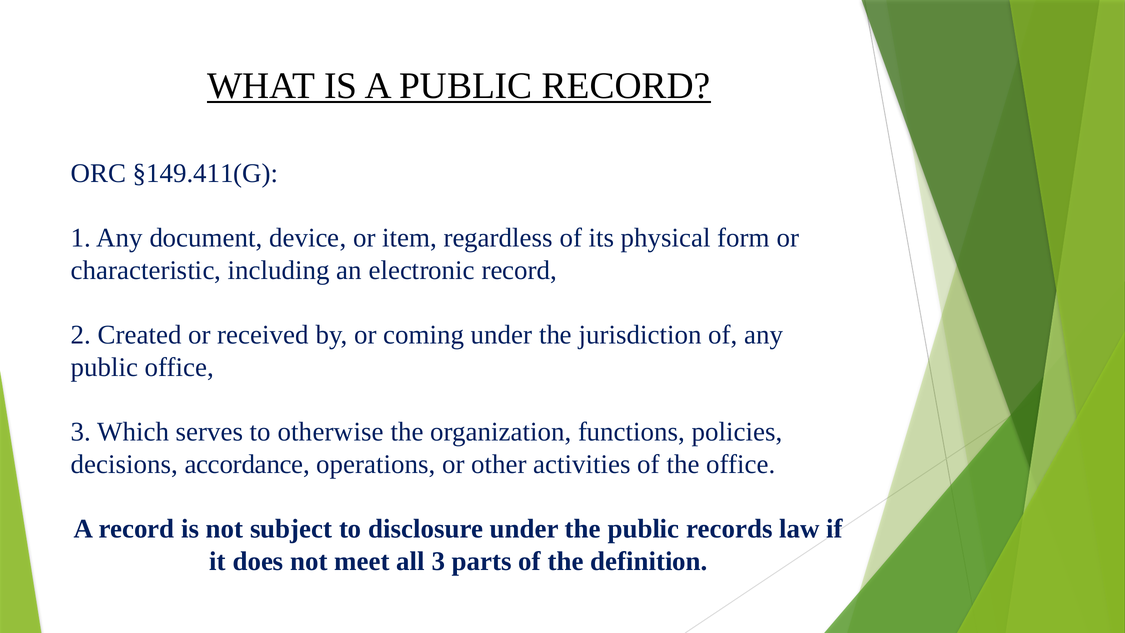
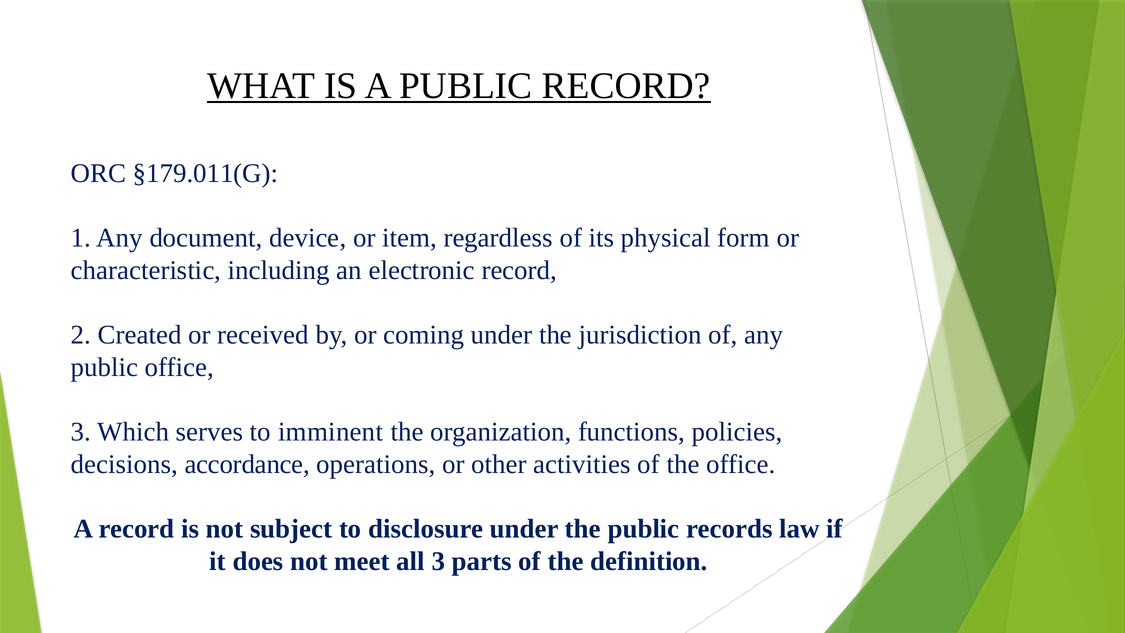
§149.411(G: §149.411(G -> §179.011(G (206, 173)
otherwise: otherwise -> imminent (331, 432)
